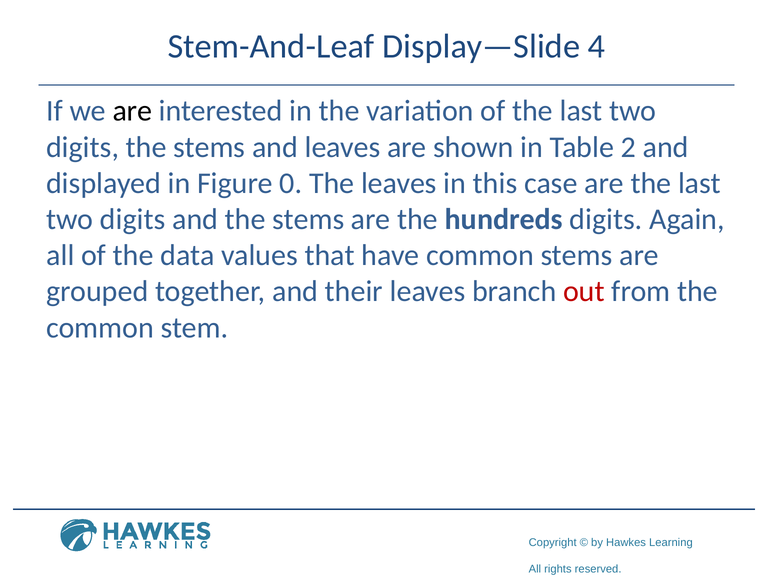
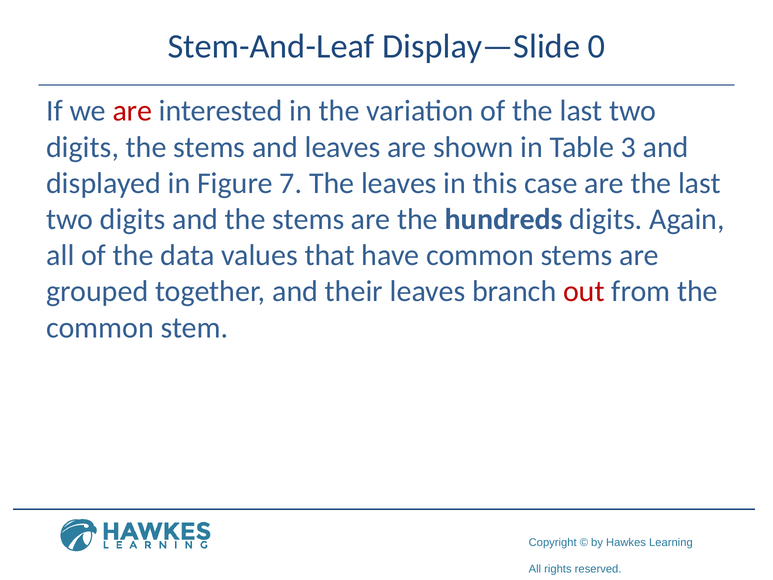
4: 4 -> 0 (597, 46)
are colour: black -> red (132, 111)
2: 2 -> 3 (628, 147)
0: 0 -> 7 (291, 183)
